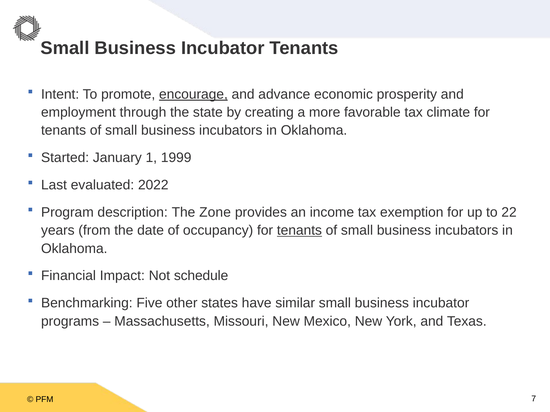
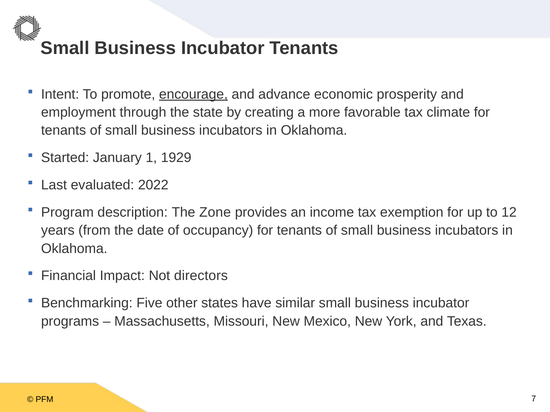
1999: 1999 -> 1929 (176, 158)
22: 22 -> 12 (509, 213)
tenants underline: present -> none (299, 231)
schedule: schedule -> directors (201, 276)
